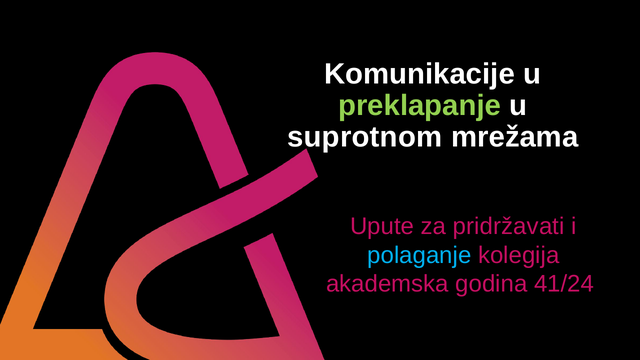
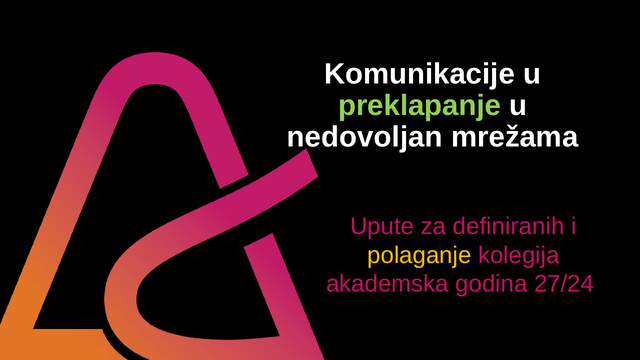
suprotnom: suprotnom -> nedovoljan (365, 137)
pridržavati: pridržavati -> definiranih (509, 226)
polaganje colour: light blue -> yellow (419, 255)
41/24: 41/24 -> 27/24 (564, 284)
